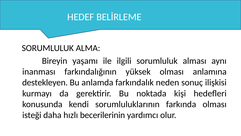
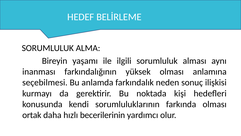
destekleyen: destekleyen -> seçebilmesi (45, 82)
isteği: isteği -> ortak (32, 115)
